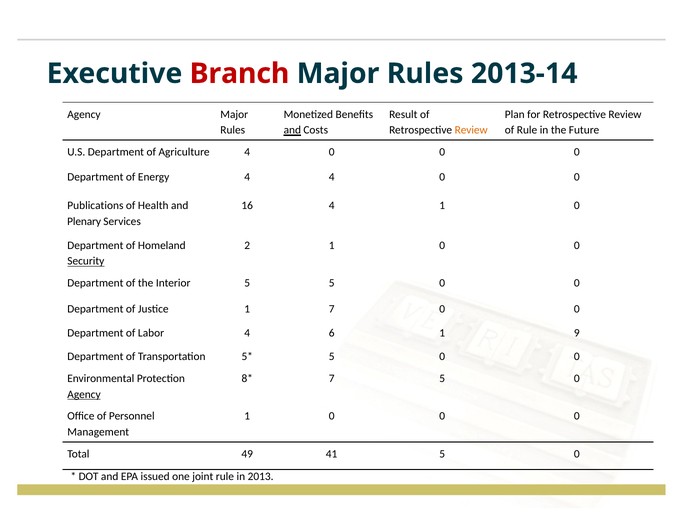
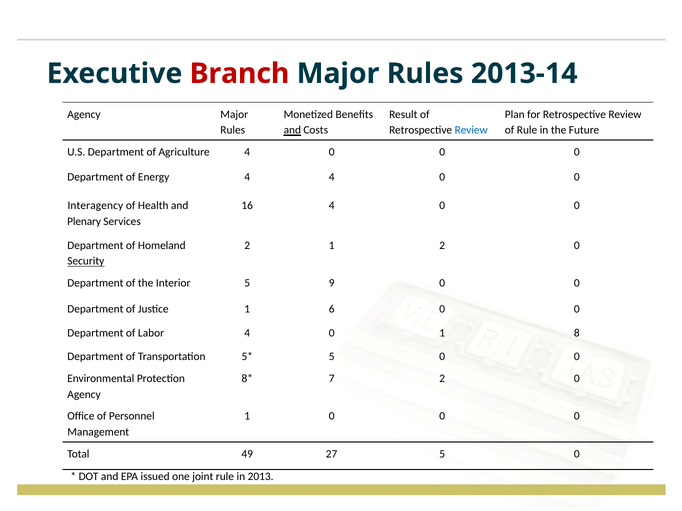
Review colour: orange -> blue (471, 130)
Publications: Publications -> Interagency (95, 206)
16 4 1: 1 -> 0 (442, 206)
2 1 0: 0 -> 2 (442, 246)
5 5: 5 -> 9 (332, 283)
1 7: 7 -> 6 (332, 309)
Labor 4 6: 6 -> 0 (332, 333)
9: 9 -> 8 (577, 333)
7 5: 5 -> 2 (442, 379)
Agency underline: present -> none (84, 395)
41: 41 -> 27 (332, 455)
